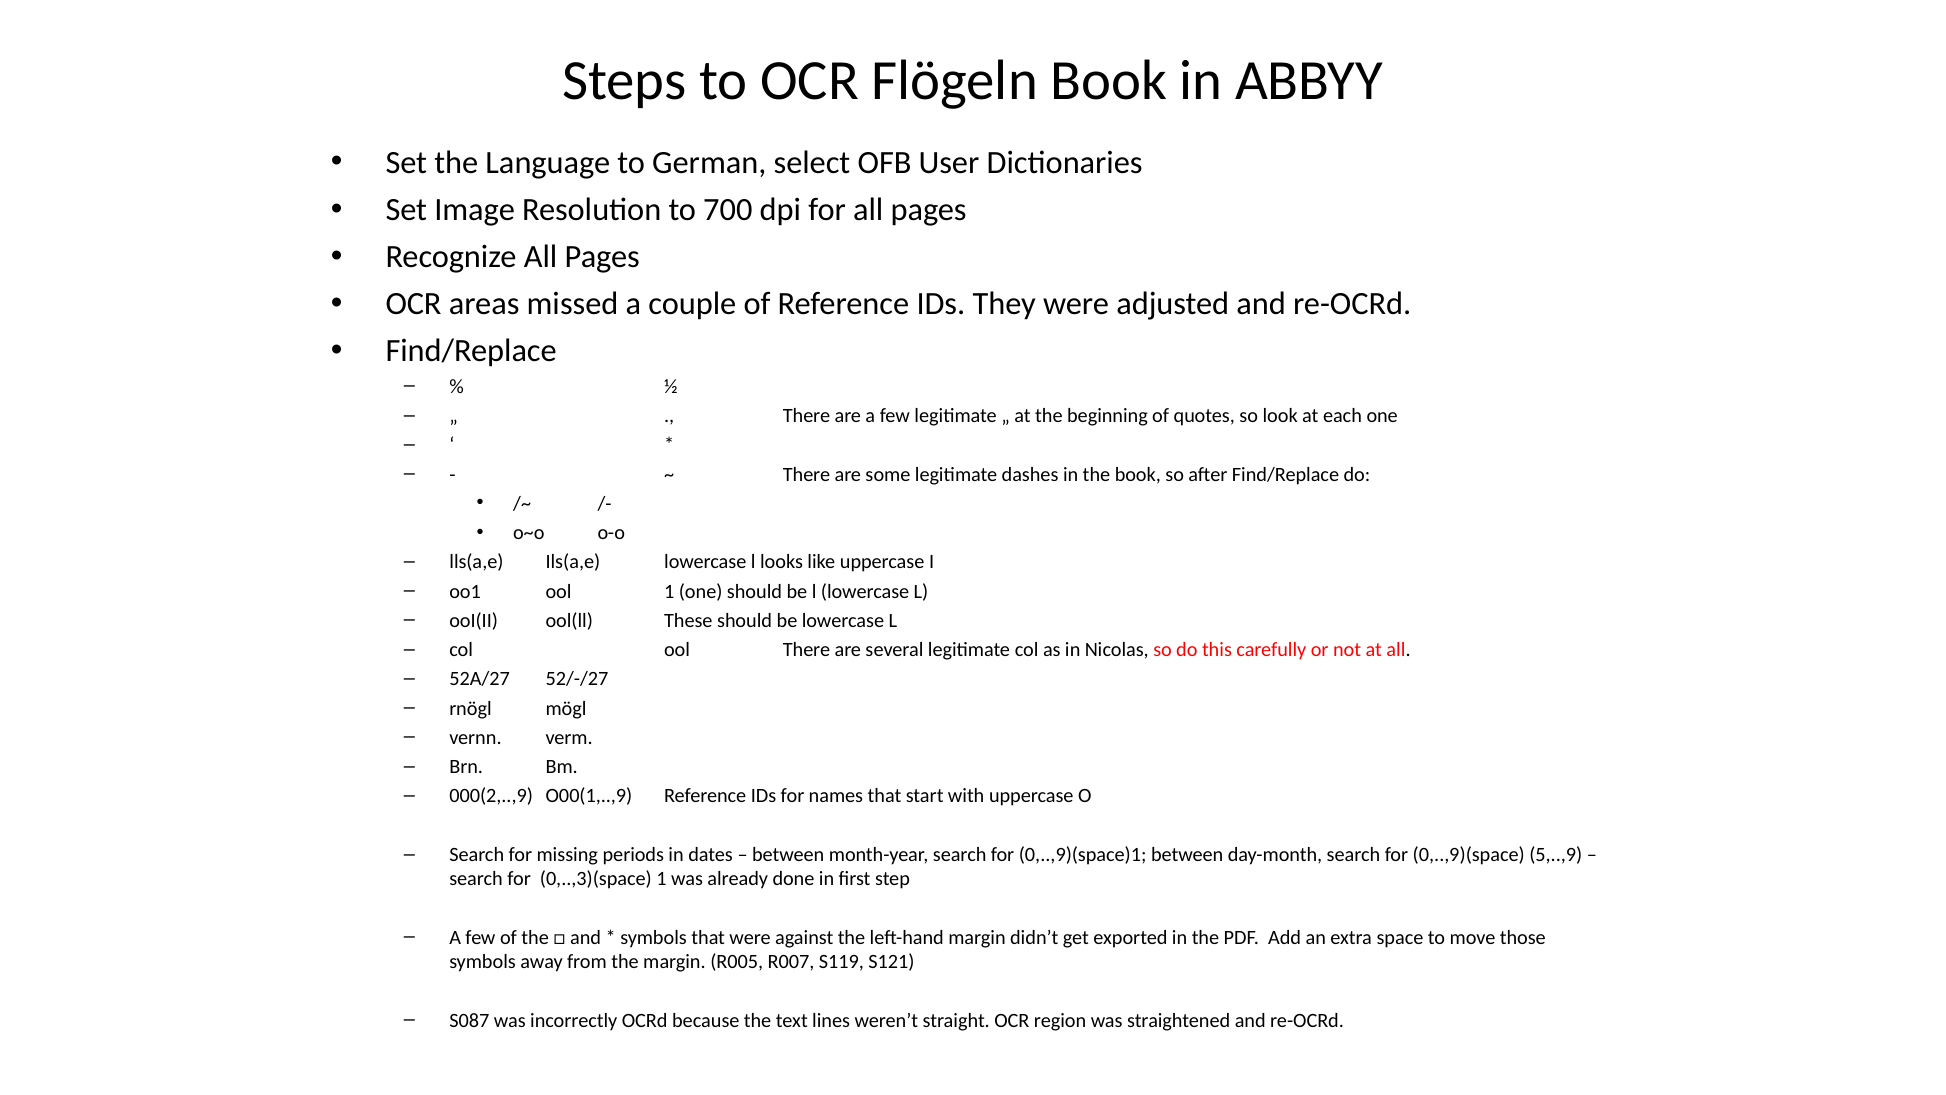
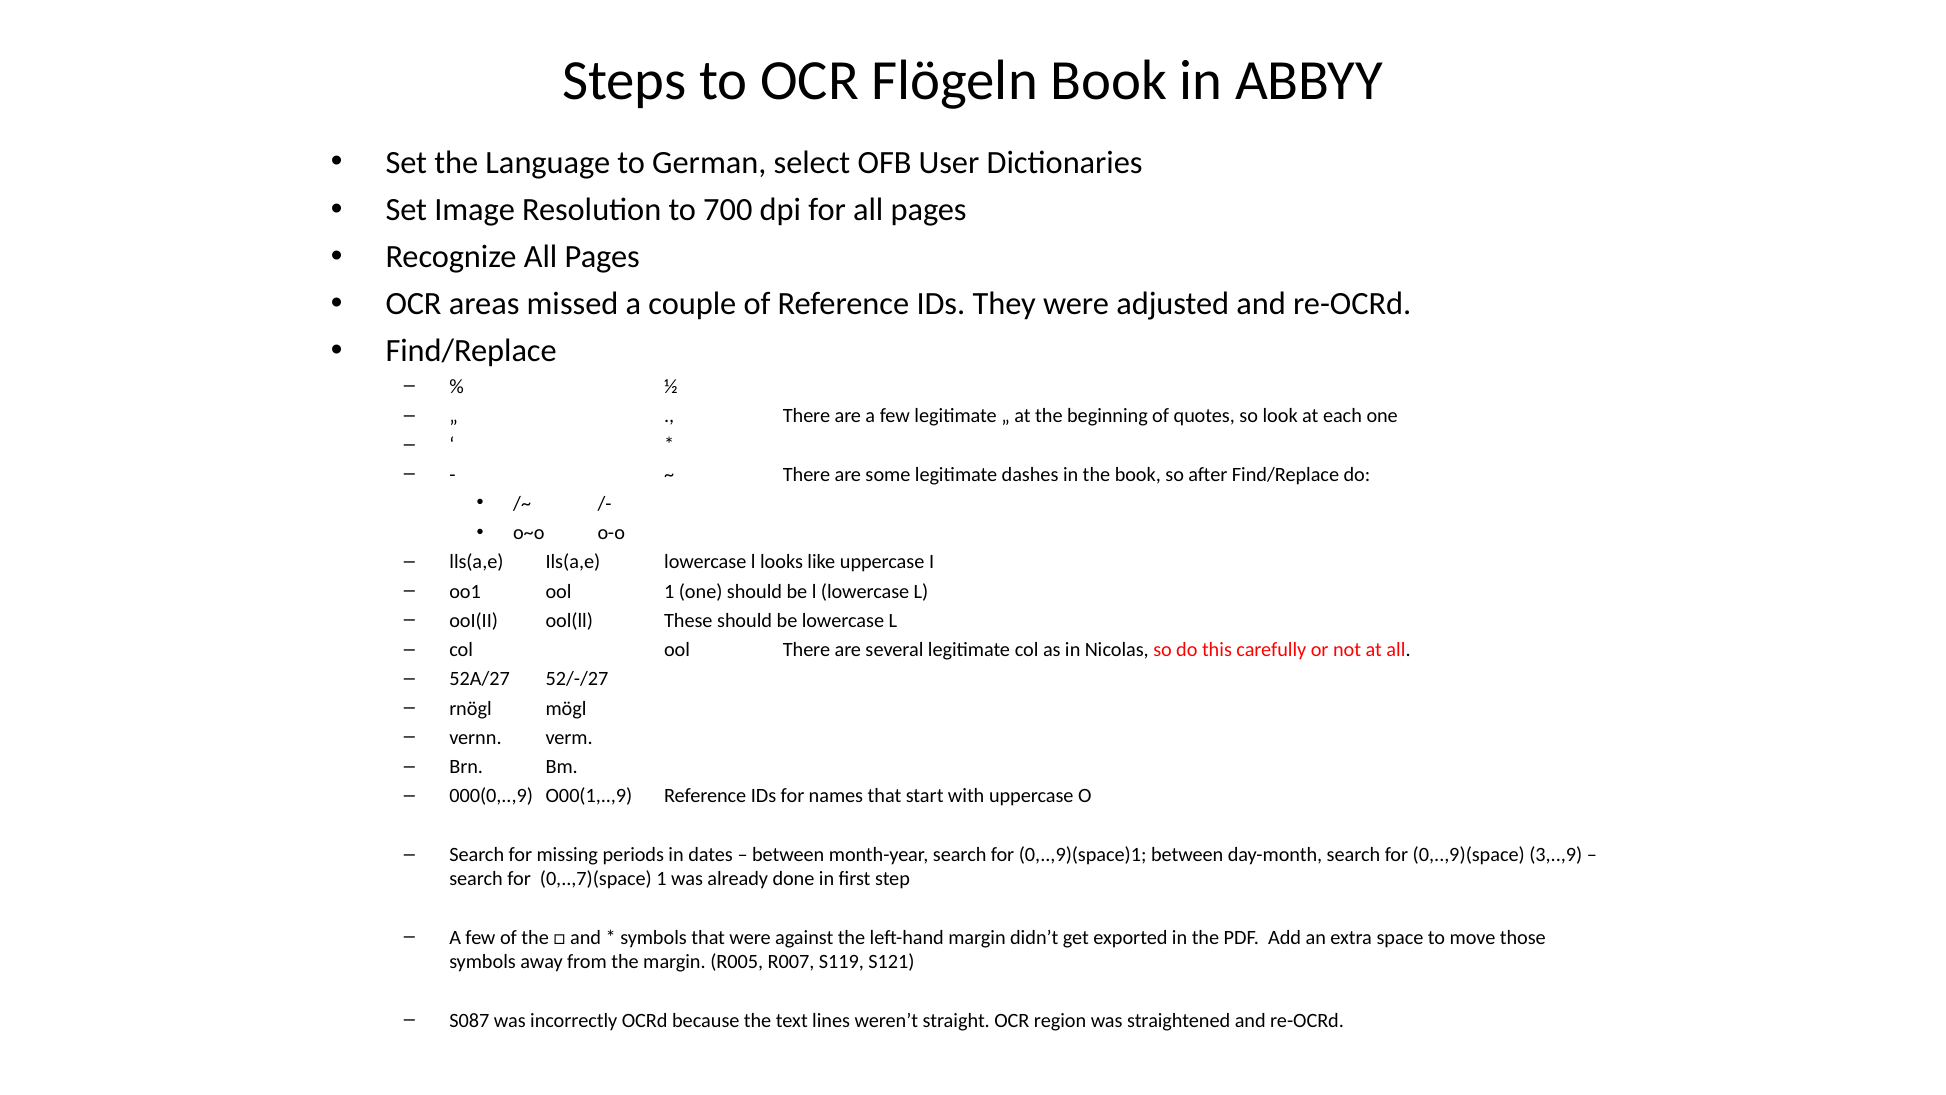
000(2,..,9: 000(2,..,9 -> 000(0,..,9 (491, 796)
5,..,9: 5,..,9 -> 3,..,9 (1556, 854)
0,..,3)(space: 0,..,3)(space -> 0,..,7)(space (596, 879)
